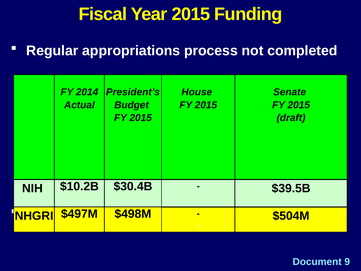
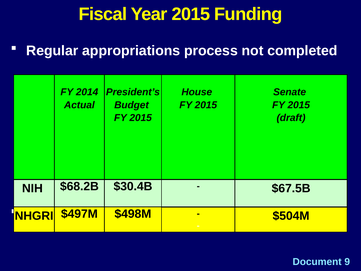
$10.2B: $10.2B -> $68.2B (79, 186)
$39.5B: $39.5B -> $67.5B (291, 188)
